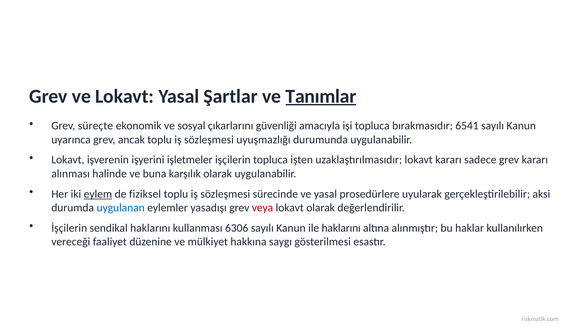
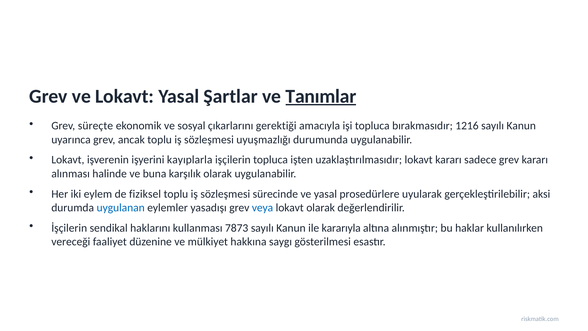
güvenliği: güvenliği -> gerektiği (276, 126)
6541: 6541 -> 1216 (467, 126)
işletmeler: işletmeler -> kayıplarla (190, 160)
eylem underline: present -> none (98, 194)
veya colour: red -> blue (263, 208)
6306: 6306 -> 7873 (237, 228)
ile haklarını: haklarını -> kararıyla (341, 228)
